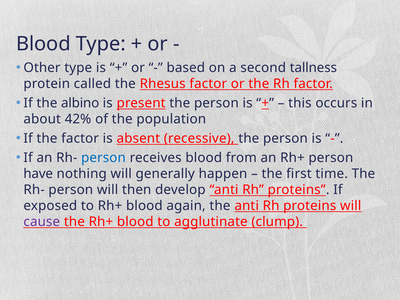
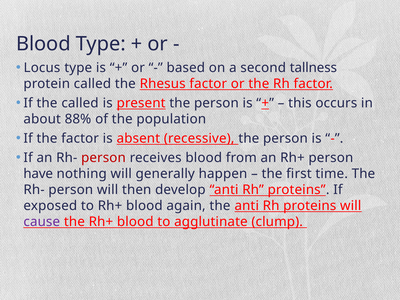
Other: Other -> Locus (42, 68)
the albino: albino -> called (80, 103)
42%: 42% -> 88% (78, 119)
person colour: blue -> red (103, 158)
